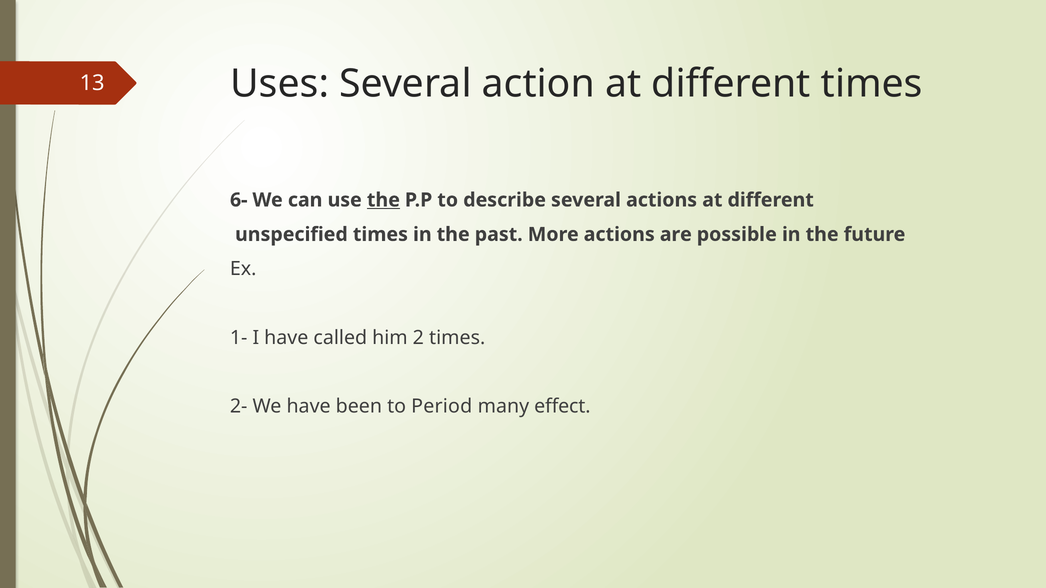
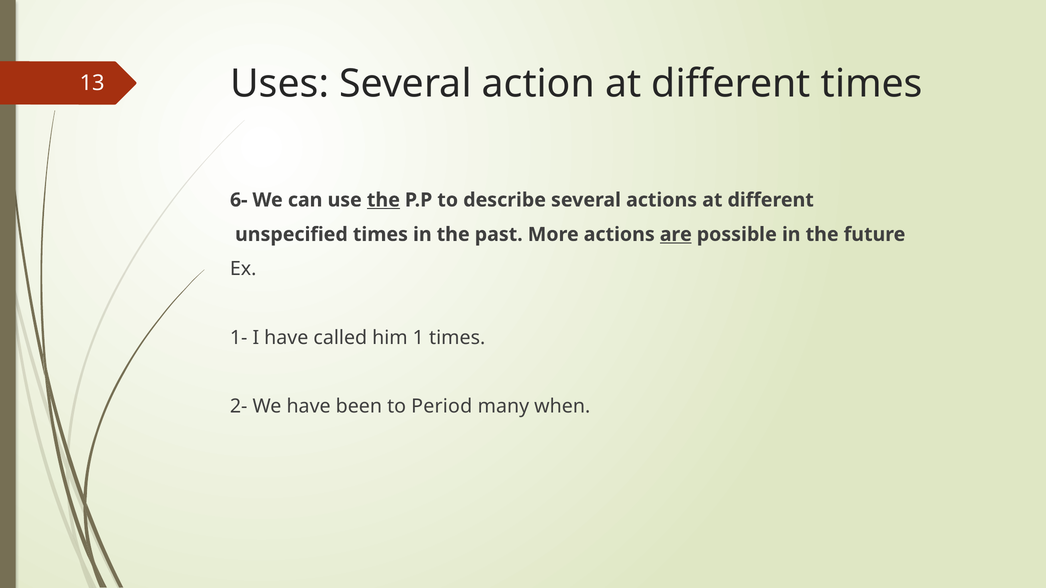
are underline: none -> present (676, 235)
2: 2 -> 1 (418, 338)
effect: effect -> when (562, 407)
